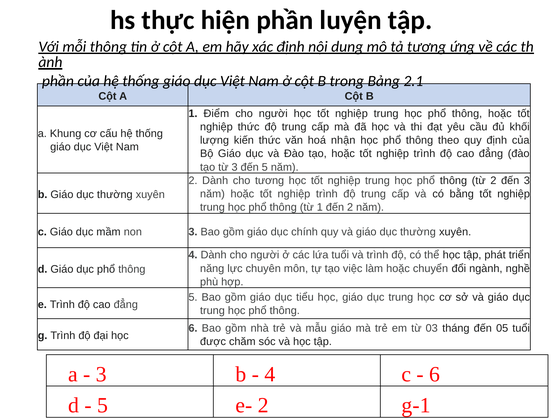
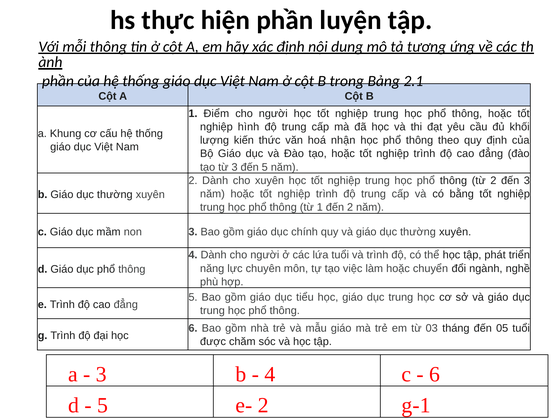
nghiệp thức: thức -> hình (249, 127)
cho tương: tương -> xuyên (270, 181)
